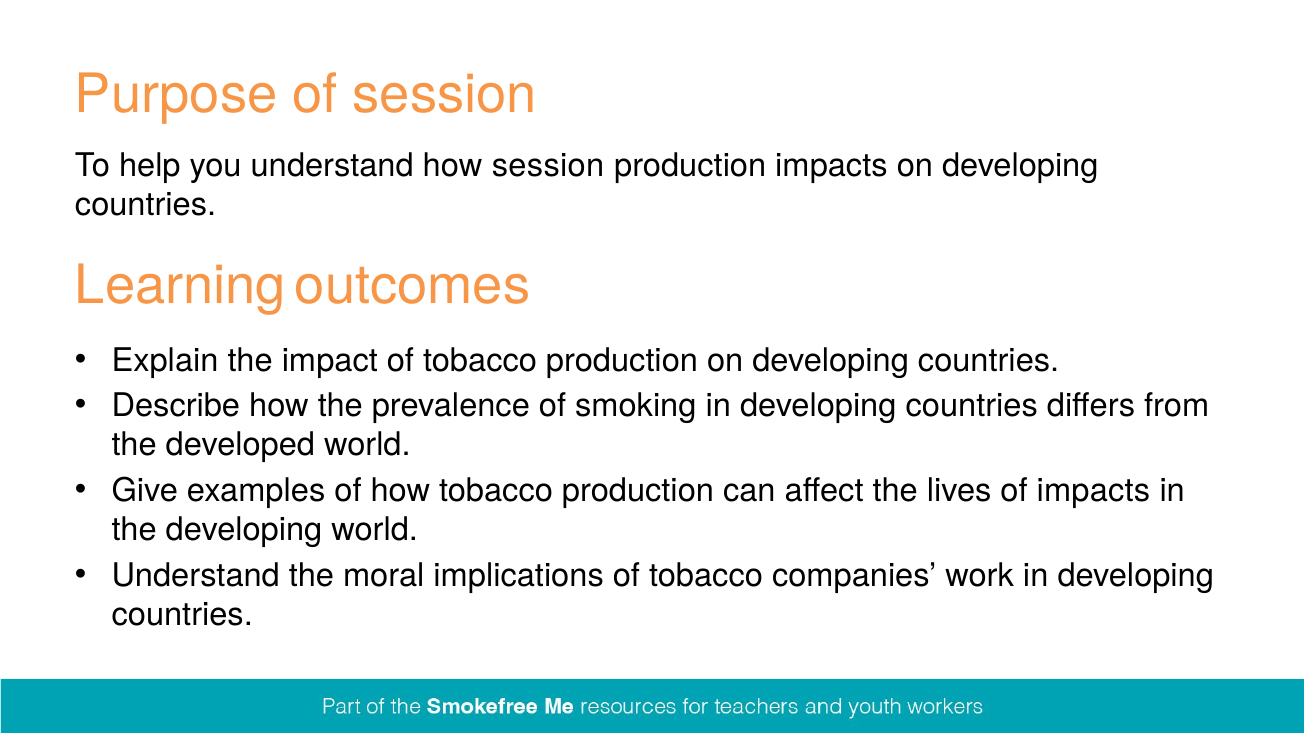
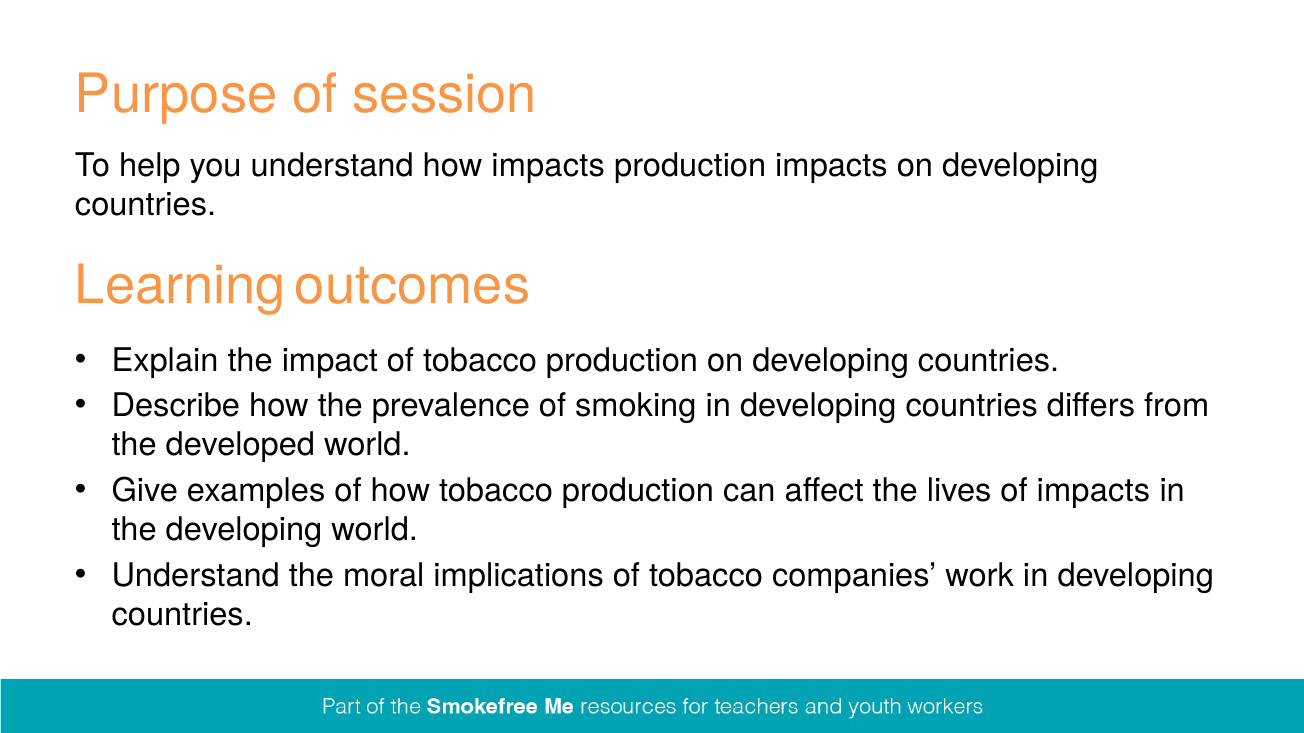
how session: session -> impacts (548, 166)
